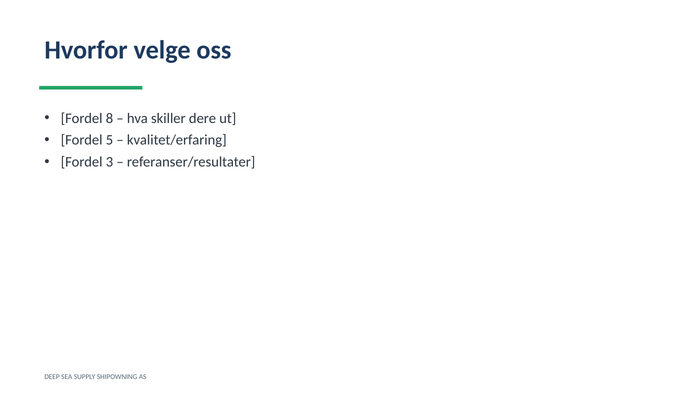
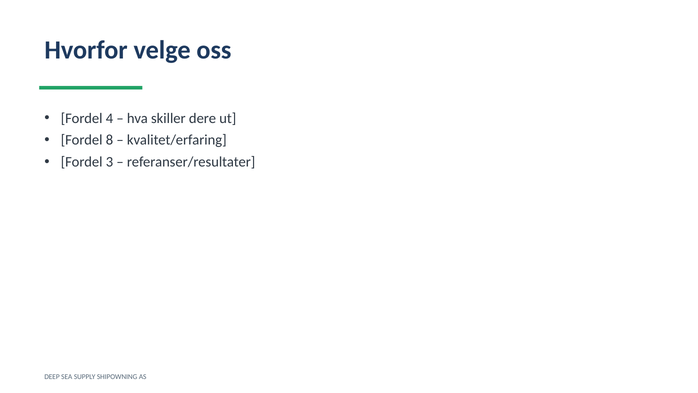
8: 8 -> 4 (109, 118)
5: 5 -> 8 (109, 140)
